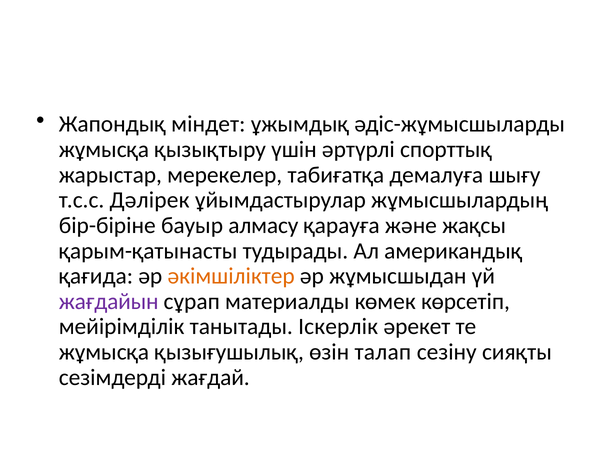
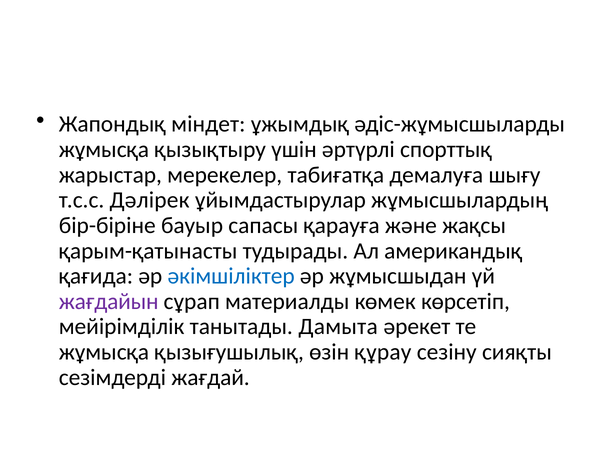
алмасу: алмасу -> сапасы (263, 226)
әкімшіліктер colour: orange -> blue (231, 276)
Іскерлік: Іскерлік -> Дамыта (338, 327)
талап: талап -> құрау (383, 352)
